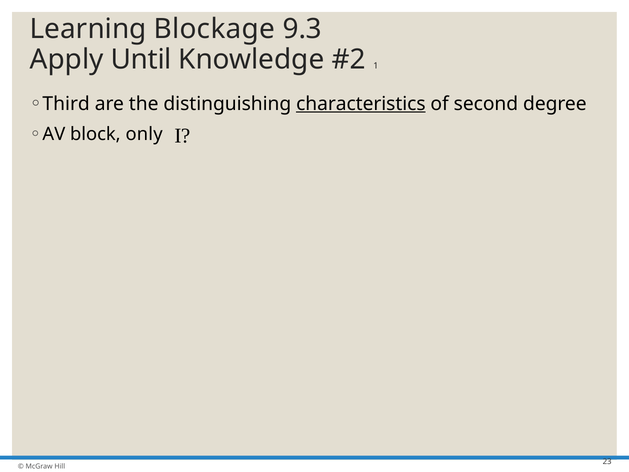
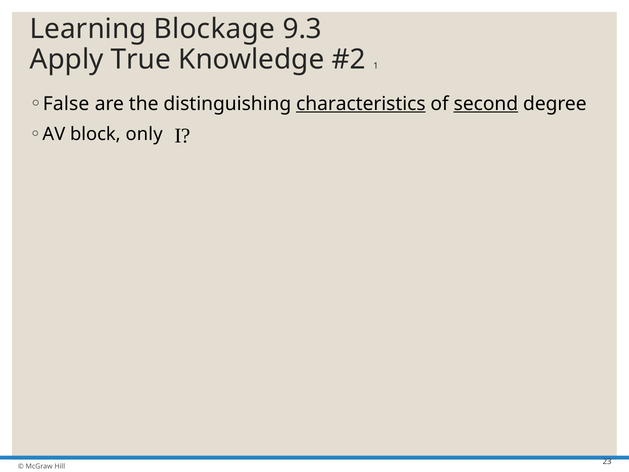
Until: Until -> True (141, 59)
Third: Third -> False (66, 104)
second underline: none -> present (486, 104)
